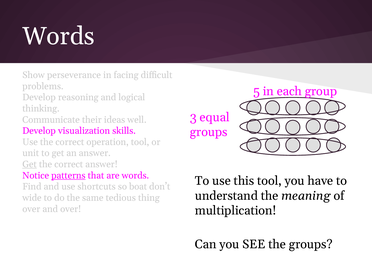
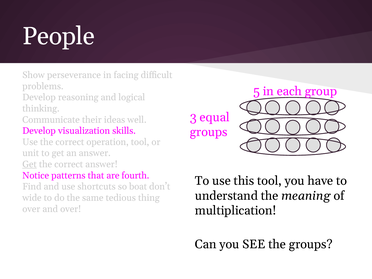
Words: Words -> People (59, 36)
patterns underline: present -> none (68, 175)
are words: words -> fourth (135, 175)
